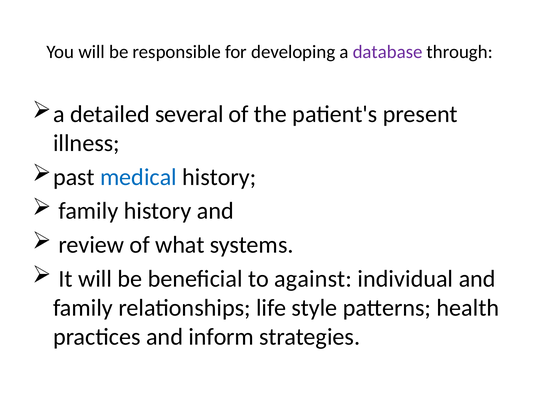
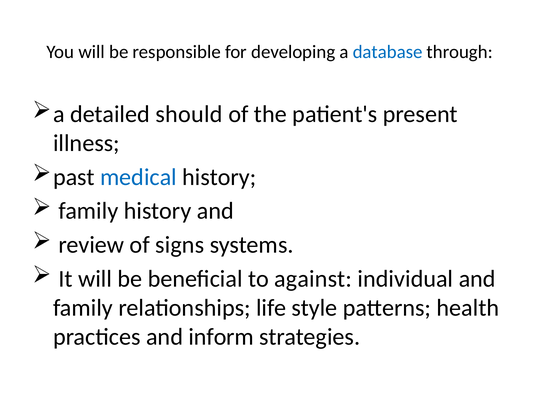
database colour: purple -> blue (388, 52)
several: several -> should (189, 114)
what: what -> signs (180, 245)
